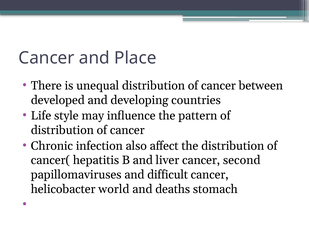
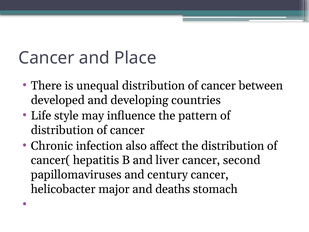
difficult: difficult -> century (168, 174)
world: world -> major (114, 189)
